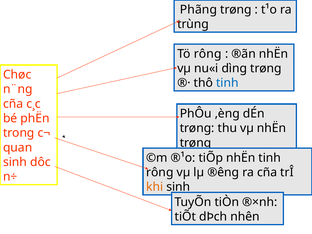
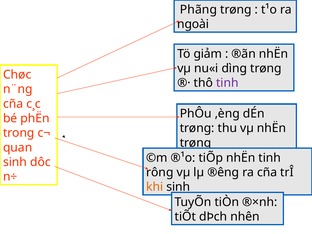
trùng: trùng -> ngoài (193, 24)
Tö rông: rông -> giảm (208, 54)
tinh colour: blue -> purple (227, 83)
